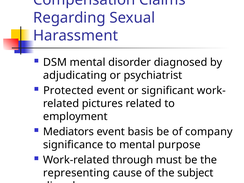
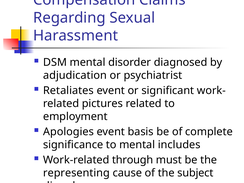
adjudicating: adjudicating -> adjudication (75, 75)
Protected: Protected -> Retaliates (68, 91)
Mediators: Mediators -> Apologies (68, 132)
company: company -> complete (209, 132)
purpose: purpose -> includes (179, 145)
